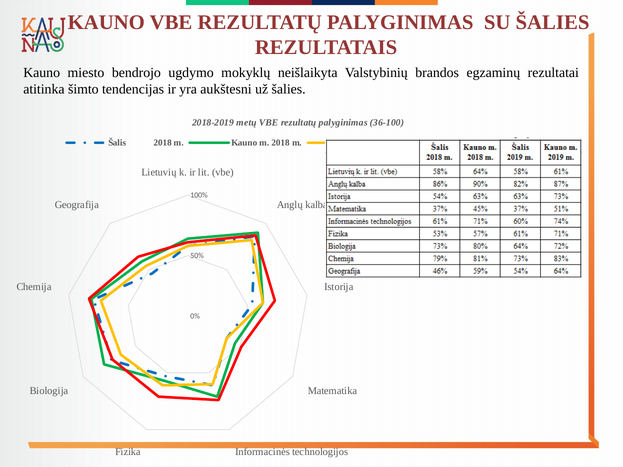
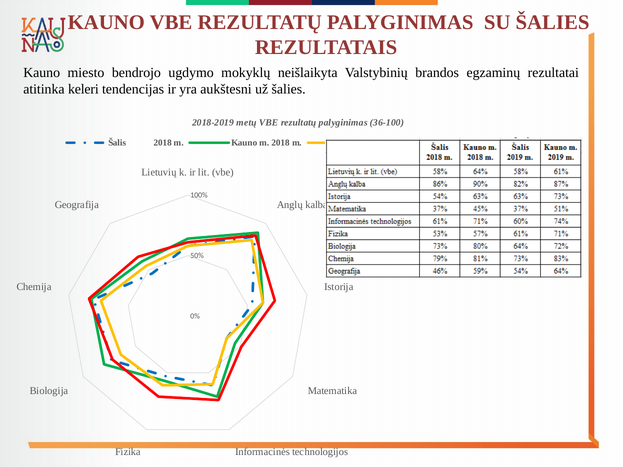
šimto: šimto -> keleri (83, 89)
